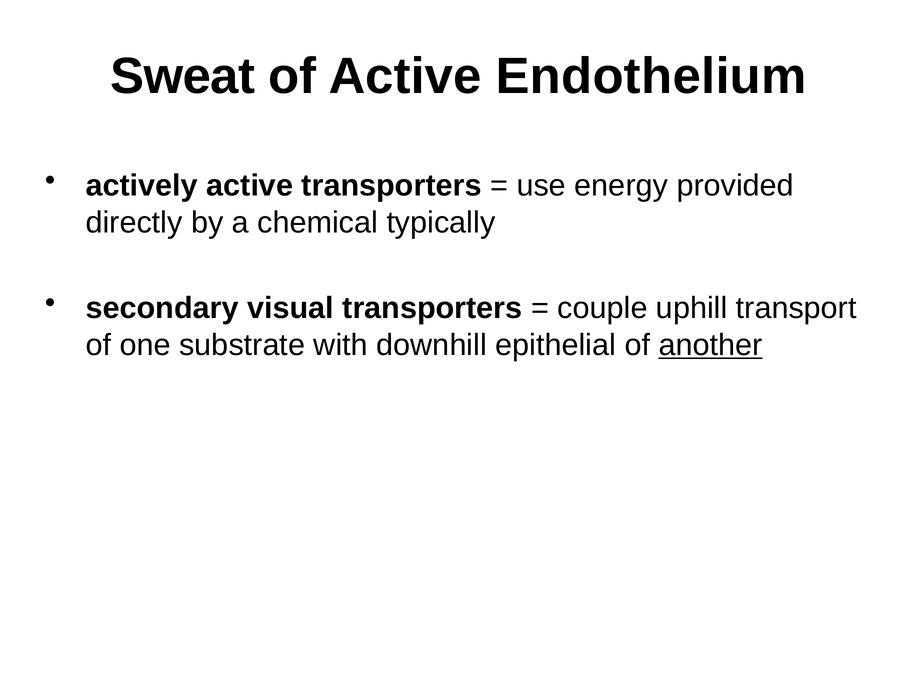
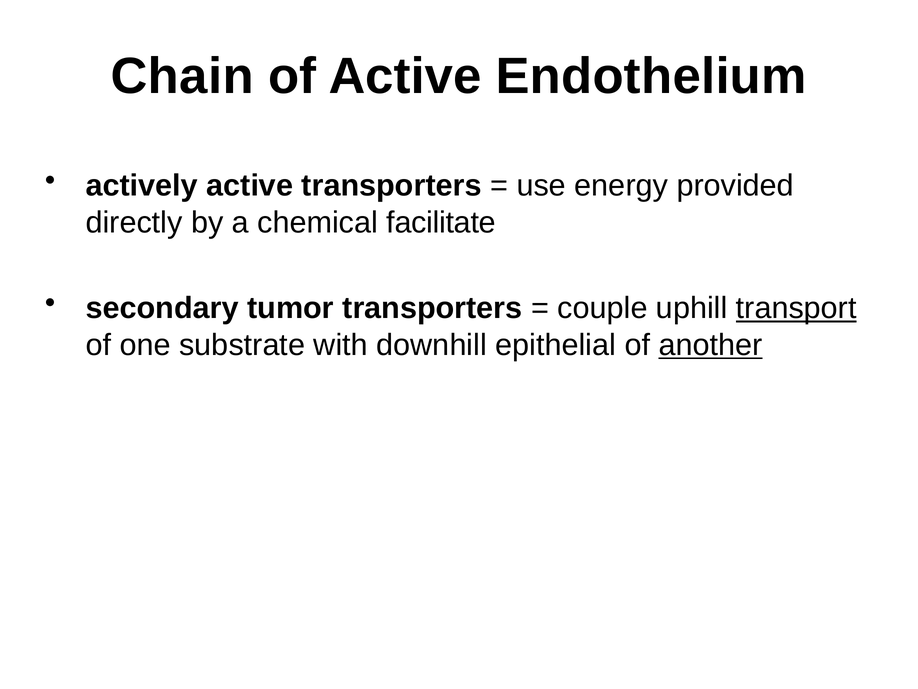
Sweat: Sweat -> Chain (182, 76)
typically: typically -> facilitate (441, 222)
visual: visual -> tumor (290, 308)
transport underline: none -> present (796, 308)
